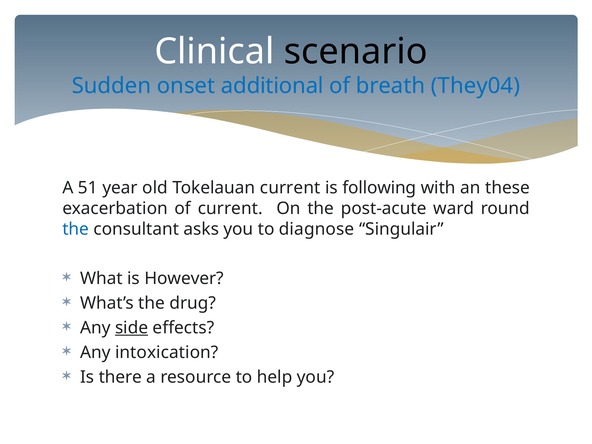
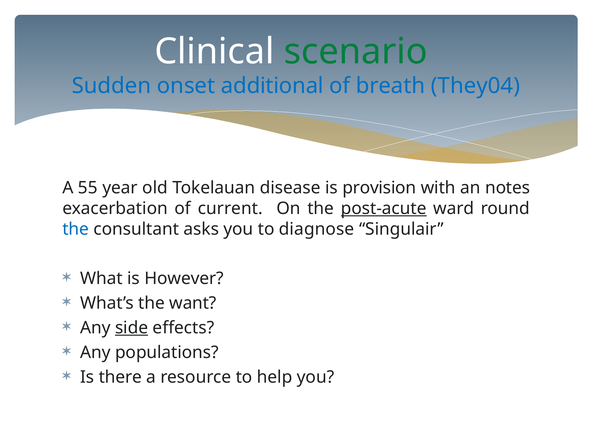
scenario colour: black -> green (356, 52)
51: 51 -> 55 (88, 188)
Tokelauan current: current -> disease (290, 188)
following: following -> provision (379, 188)
these: these -> notes (508, 188)
post-acute underline: none -> present (384, 208)
drug: drug -> want (193, 303)
intoxication: intoxication -> populations (167, 352)
